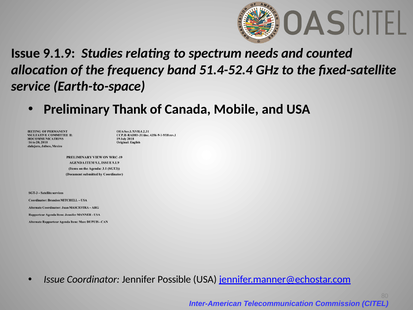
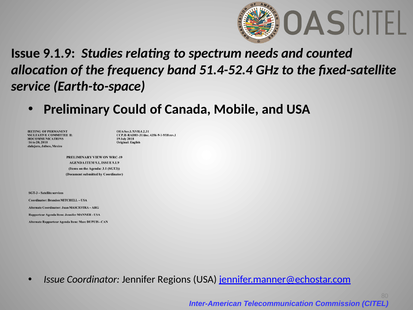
Thank: Thank -> Could (130, 109)
Possible: Possible -> Regions (174, 279)
